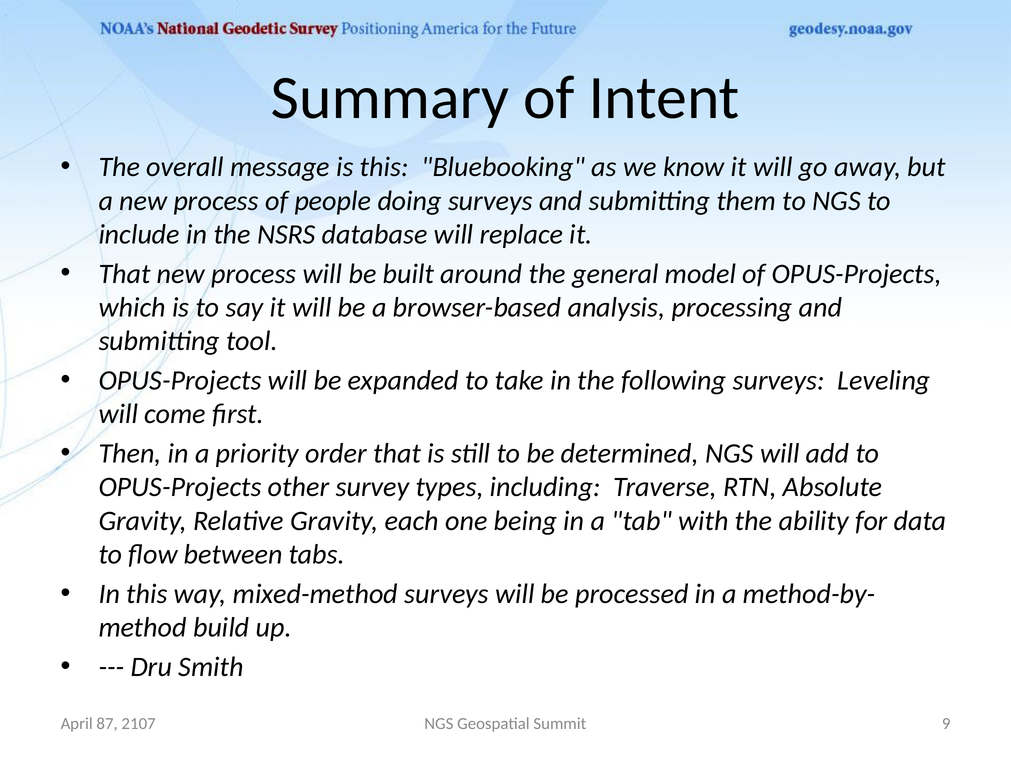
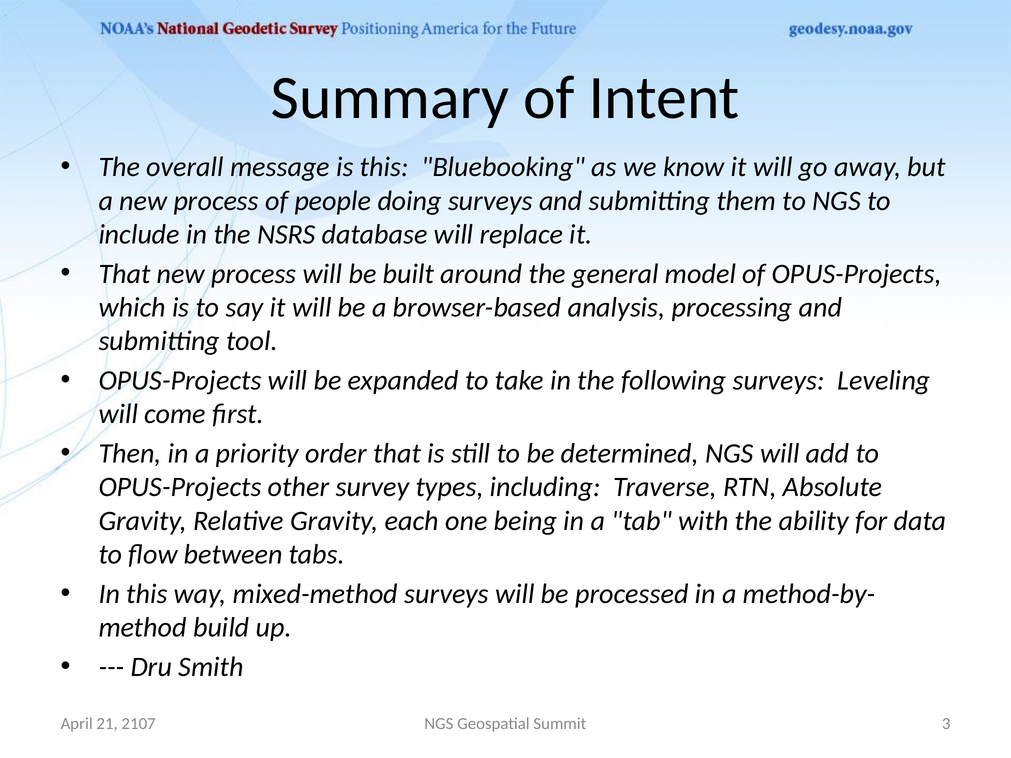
87: 87 -> 21 (107, 724)
9: 9 -> 3 (946, 724)
